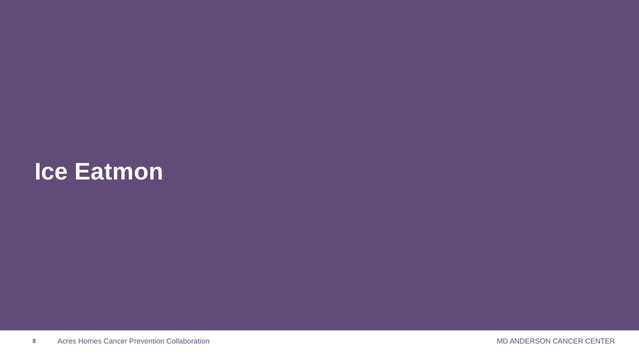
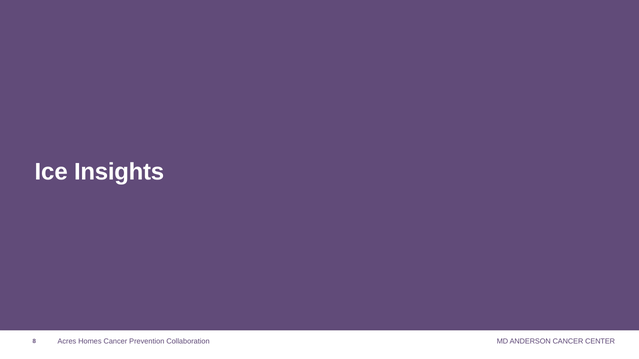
Eatmon: Eatmon -> Insights (119, 172)
